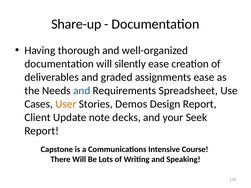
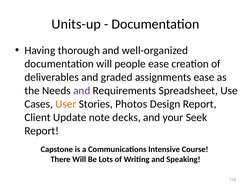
Share-up: Share-up -> Units-up (76, 24)
silently: silently -> people (130, 64)
and colour: blue -> purple (82, 91)
Demos: Demos -> Photos (131, 104)
